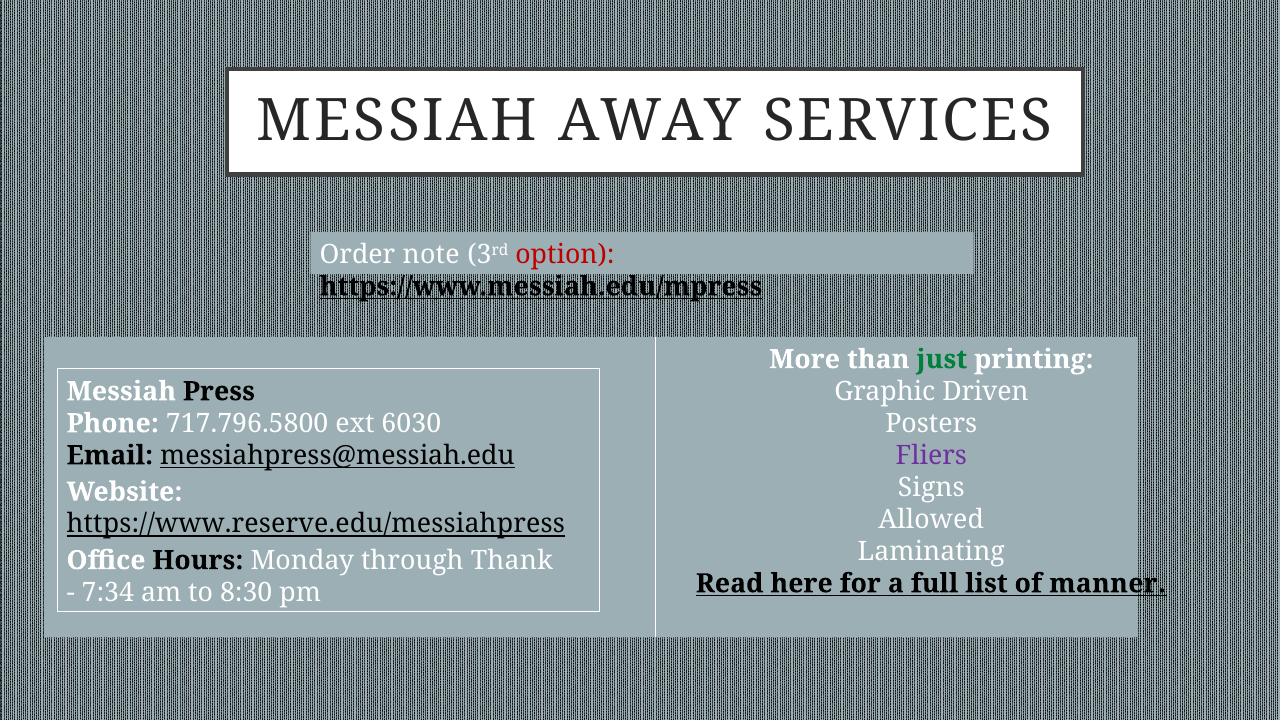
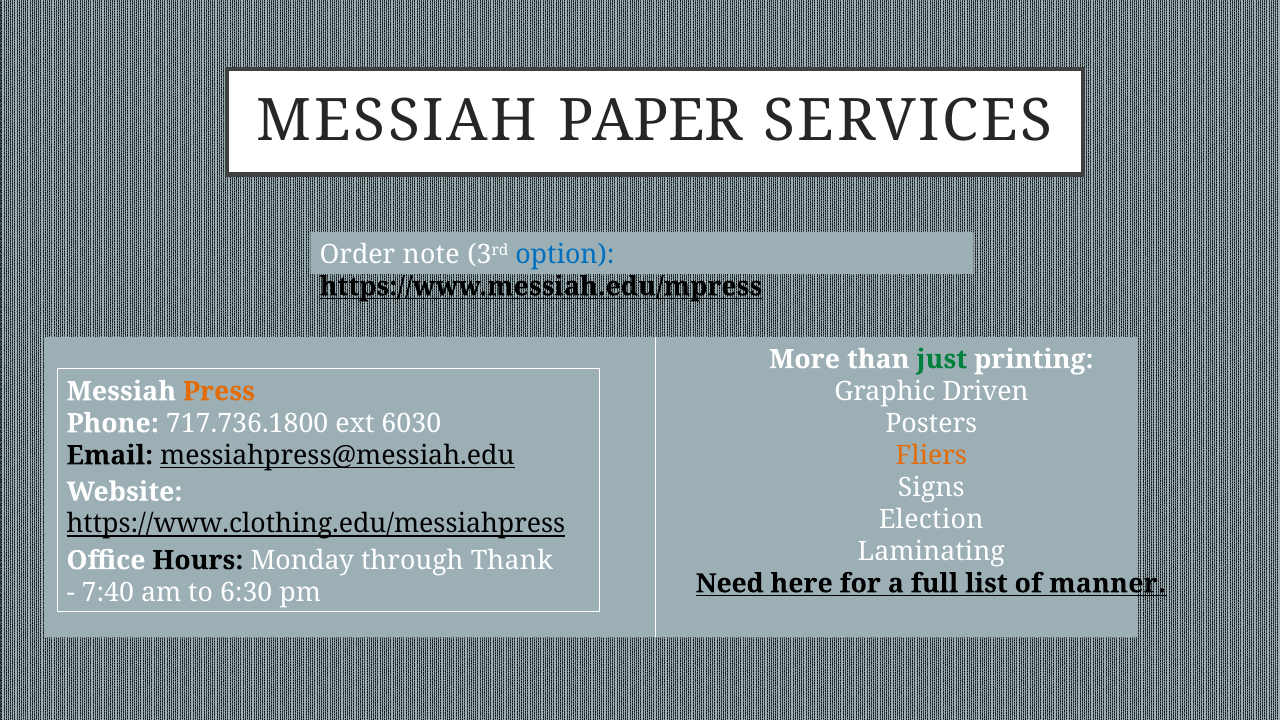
AWAY: AWAY -> PAPER (651, 121)
option colour: red -> blue (565, 255)
Press colour: black -> orange (219, 391)
717.796.5800: 717.796.5800 -> 717.736.1800 (247, 423)
Fliers colour: purple -> orange (931, 455)
Allowed: Allowed -> Election (931, 519)
https://www.reserve.edu/messiahpress: https://www.reserve.edu/messiahpress -> https://www.clothing.edu/messiahpress (316, 524)
Read: Read -> Need (730, 584)
7:34: 7:34 -> 7:40 (108, 592)
8:30: 8:30 -> 6:30 (246, 592)
